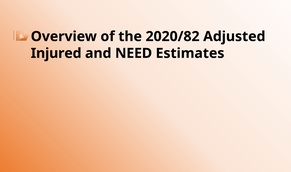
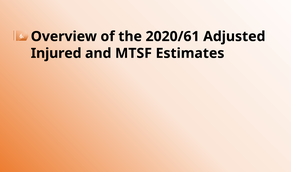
2020/82: 2020/82 -> 2020/61 (173, 37)
NEED: NEED -> MTSF (134, 53)
